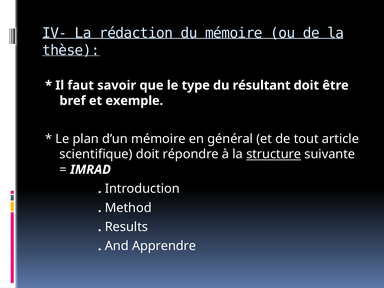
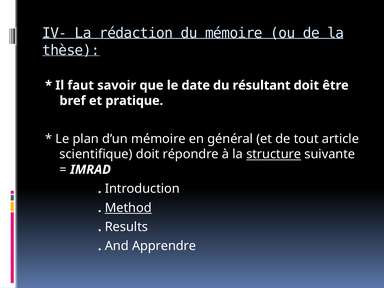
type: type -> date (196, 85)
exemple: exemple -> pratique (134, 101)
Method underline: none -> present (128, 208)
